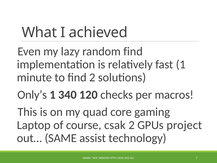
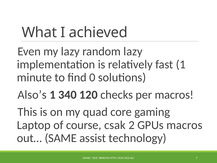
random find: find -> lazy (133, 51)
find 2: 2 -> 0 (92, 77)
Only’s: Only’s -> Also’s (32, 95)
GPUs project: project -> macros (184, 125)
